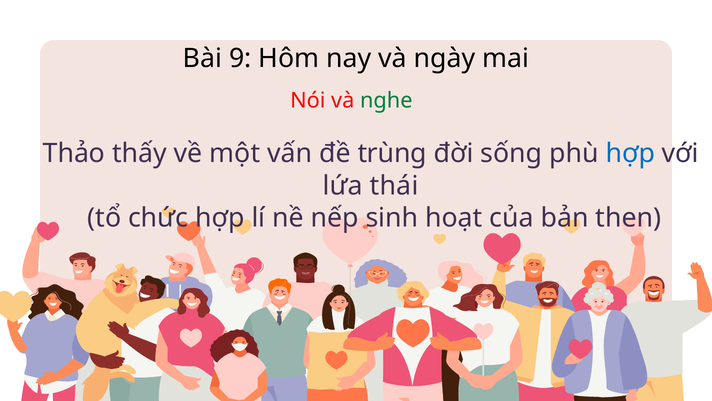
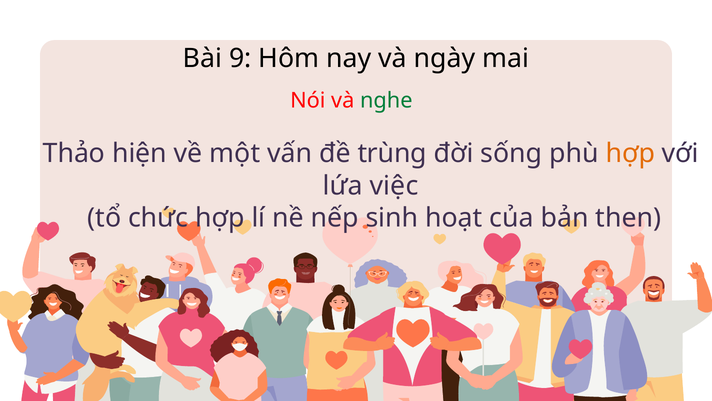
thấy: thấy -> hiện (140, 153)
hợp colour: blue -> orange (630, 153)
thái: thái -> việc (394, 185)
